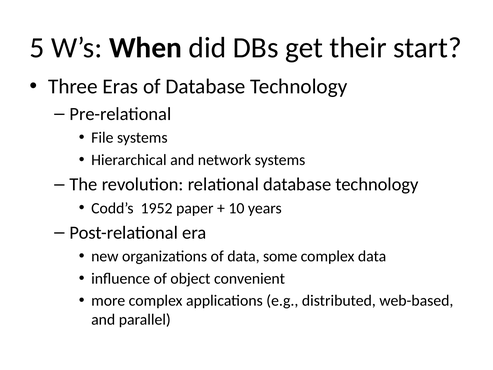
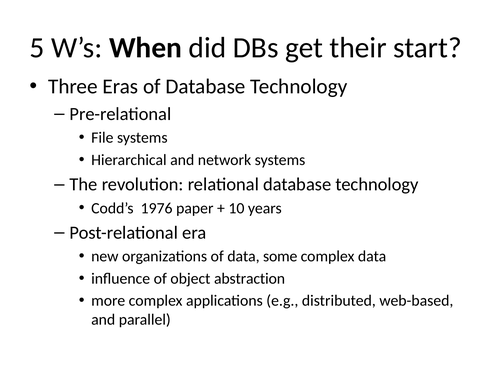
1952: 1952 -> 1976 (157, 208)
convenient: convenient -> abstraction (250, 278)
